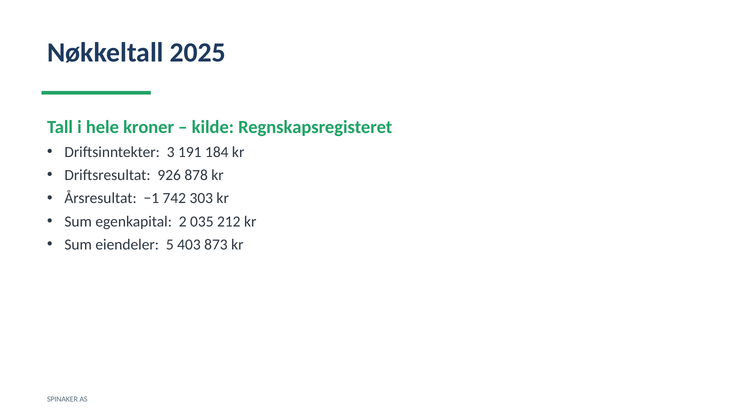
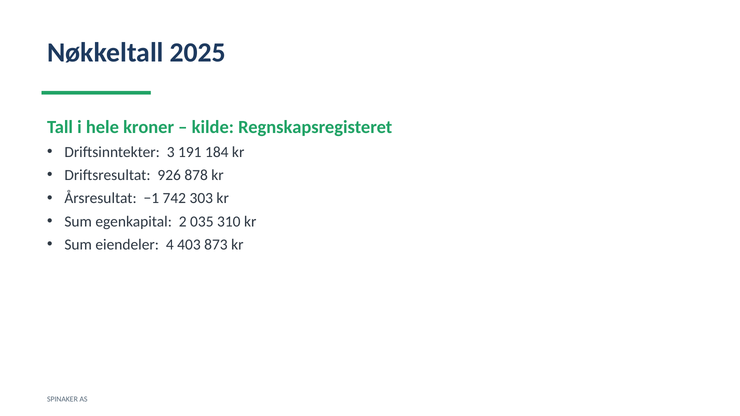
212: 212 -> 310 (229, 222)
5: 5 -> 4 (170, 245)
